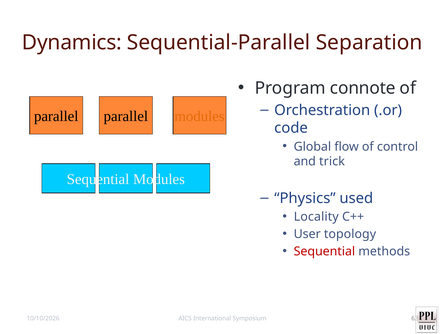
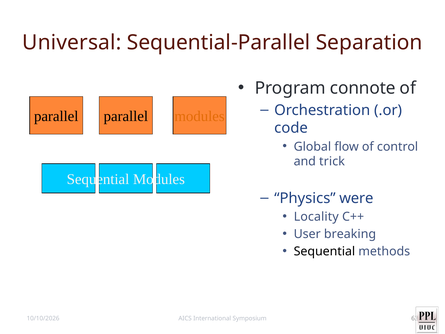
Dynamics: Dynamics -> Universal (72, 43)
used: used -> were (356, 198)
topology: topology -> breaking (350, 234)
Sequential colour: red -> black (324, 251)
